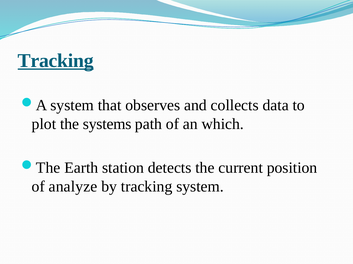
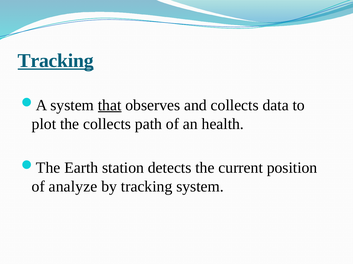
that underline: none -> present (110, 105)
the systems: systems -> collects (107, 124)
which: which -> health (223, 124)
